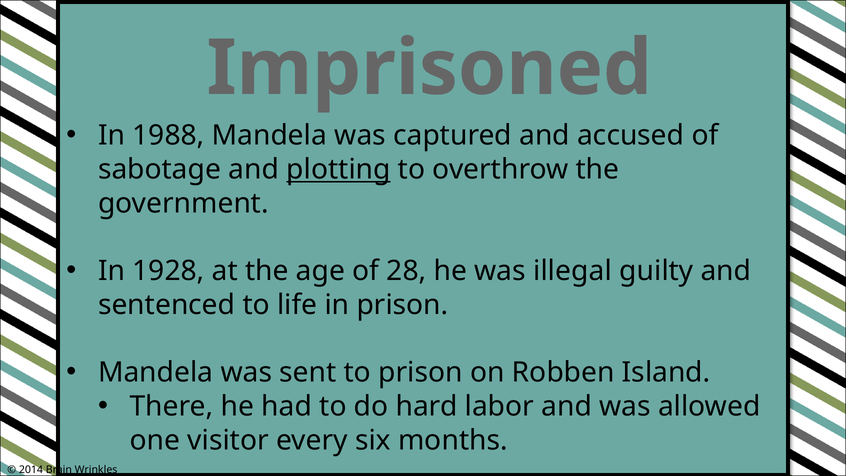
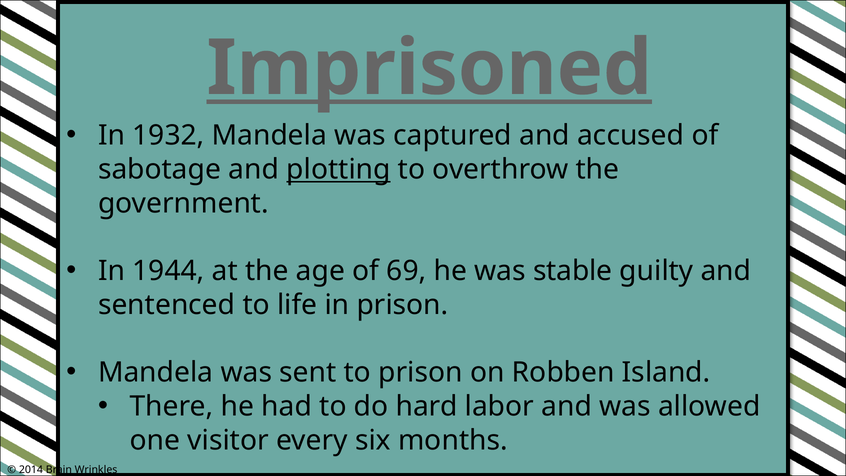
Imprisoned underline: none -> present (429, 68)
1988: 1988 -> 1932 (168, 136)
1928: 1928 -> 1944 (168, 271)
28: 28 -> 69 (406, 271)
illegal: illegal -> stable (573, 271)
